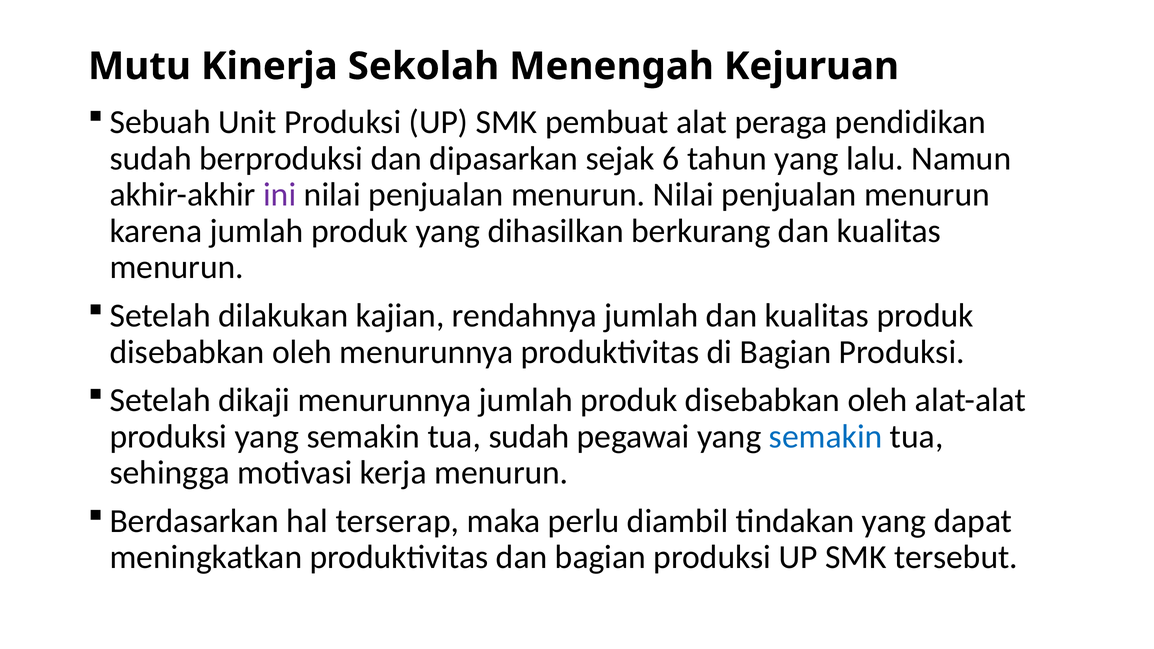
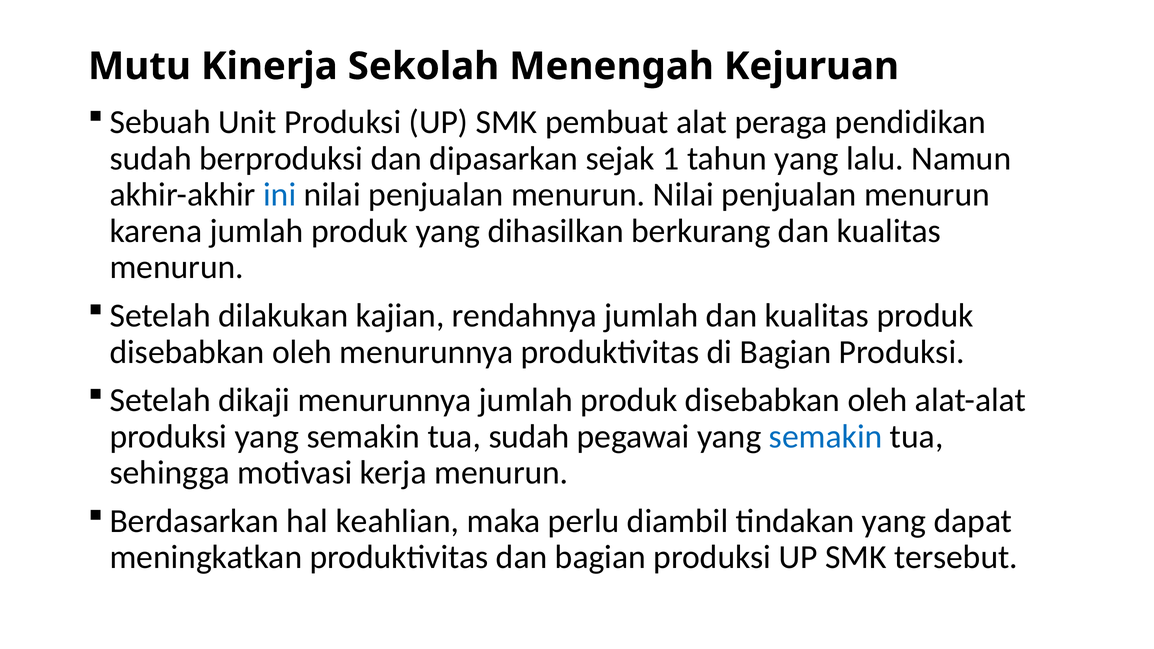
6: 6 -> 1 (671, 159)
ini colour: purple -> blue (280, 195)
terserap: terserap -> keahlian (397, 521)
